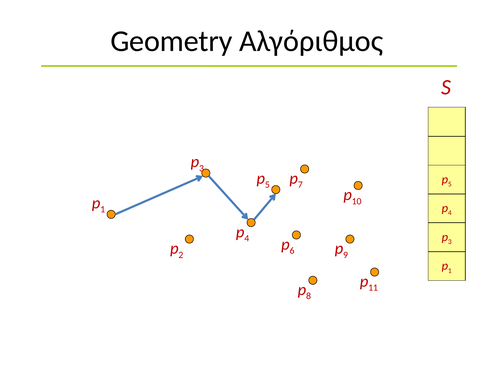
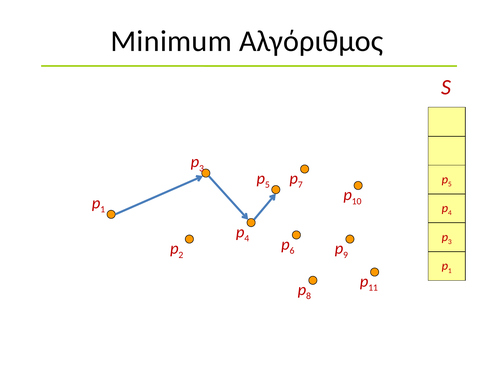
Geometry: Geometry -> Minimum (171, 41)
